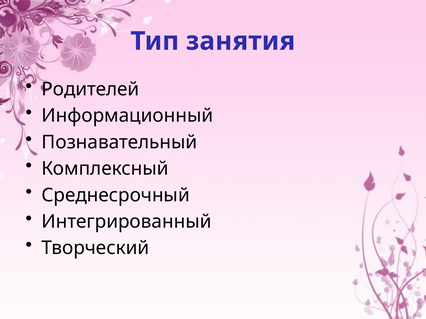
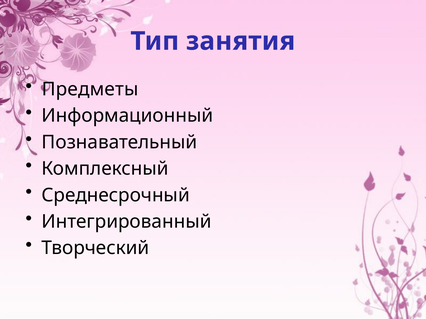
Родителей: Родителей -> Предметы (90, 89)
